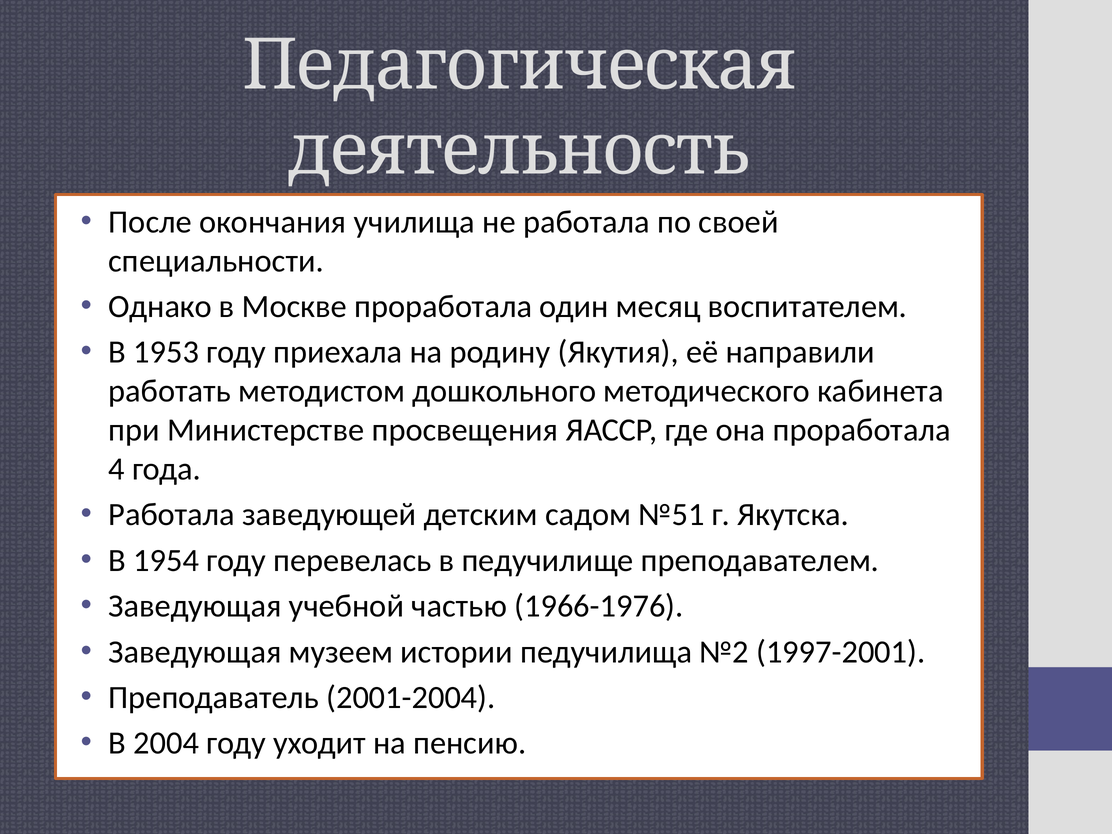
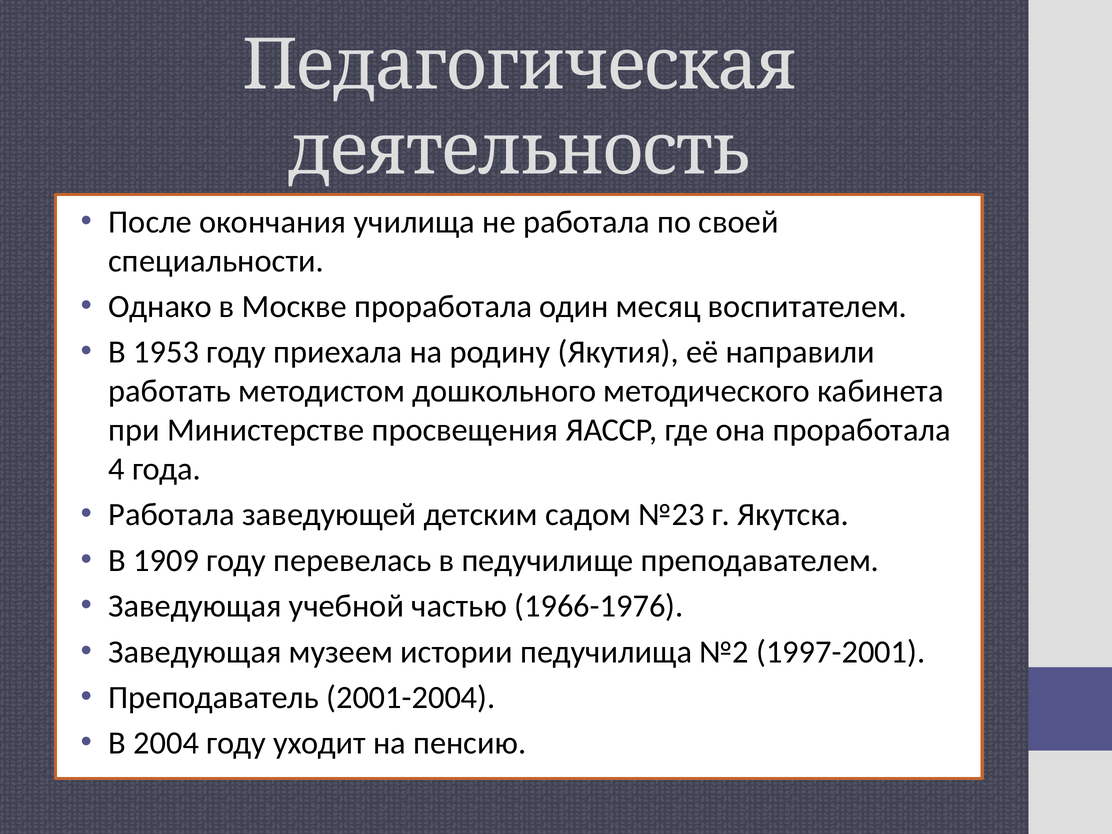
№51: №51 -> №23 (671, 515)
1954: 1954 -> 1909 (166, 560)
